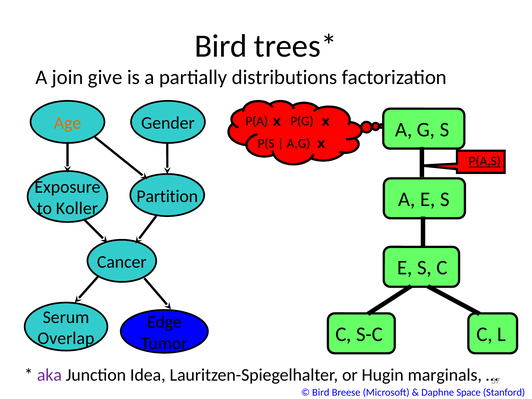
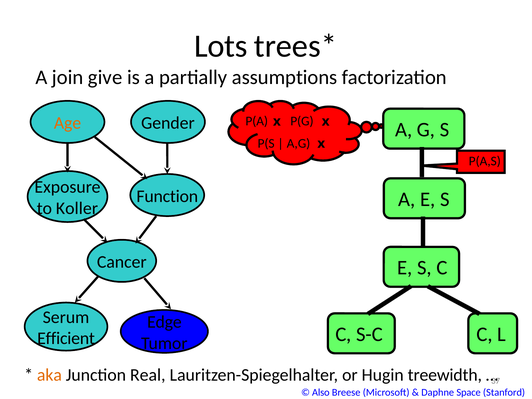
Bird: Bird -> Lots (221, 46)
distributions: distributions -> assumptions (285, 77)
P(A,S underline: present -> none (485, 161)
Partition: Partition -> Function (167, 196)
Overlap: Overlap -> Efficient (66, 338)
aka colour: purple -> orange (49, 375)
Idea: Idea -> Real (148, 375)
marginals: marginals -> treewidth (445, 375)
Bird: Bird -> Also (321, 392)
